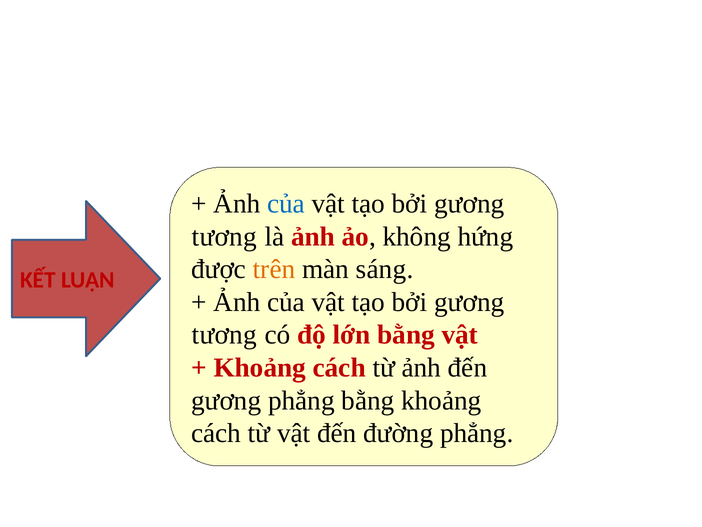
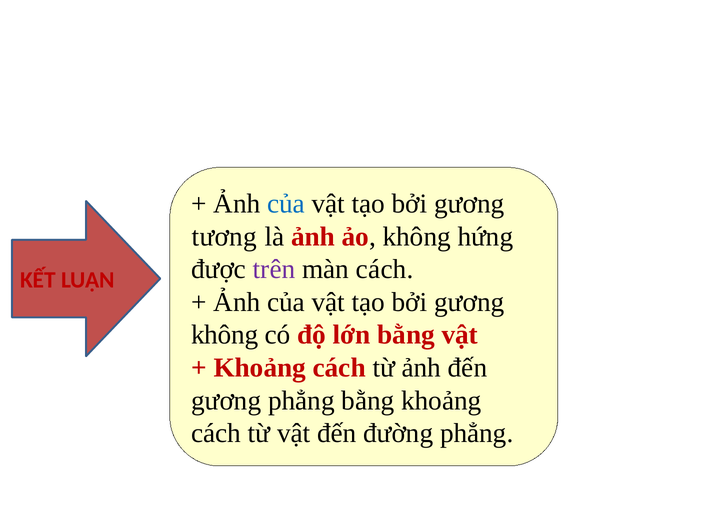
trên colour: orange -> purple (274, 269)
màn sáng: sáng -> cách (385, 269)
tương: tương -> không (225, 335)
